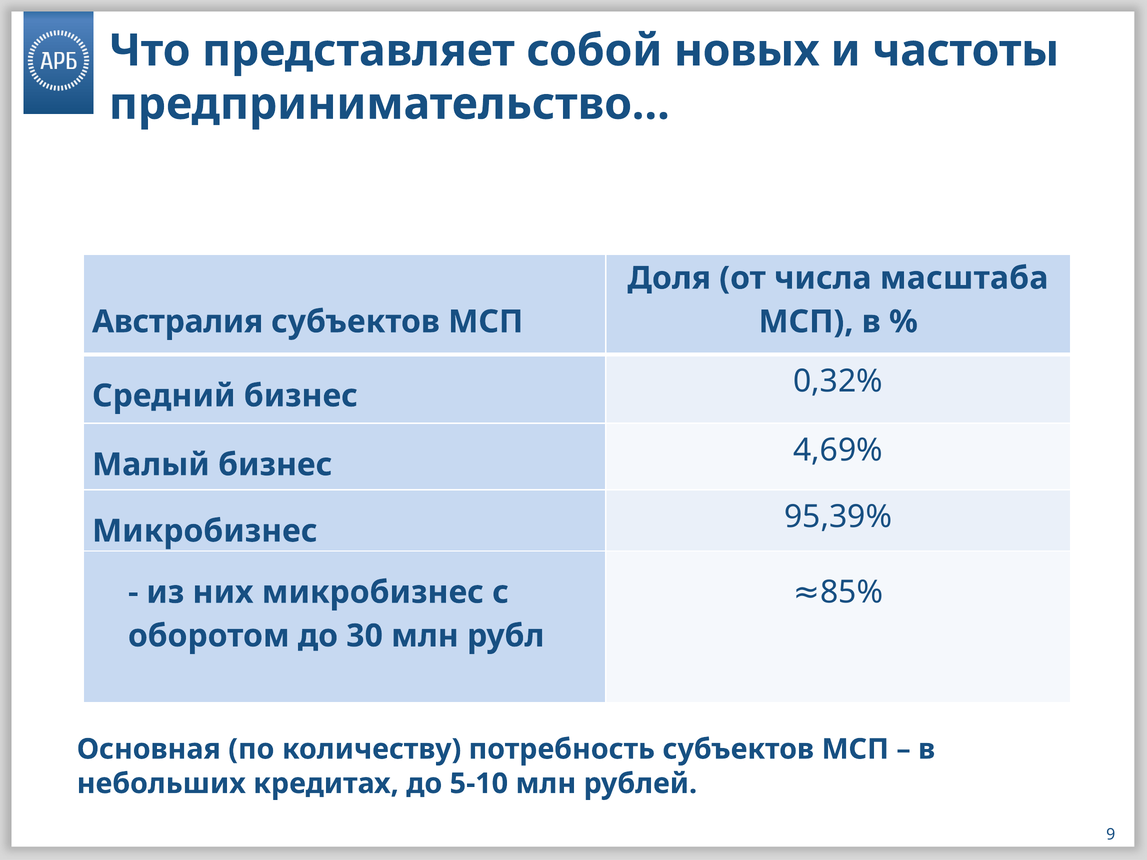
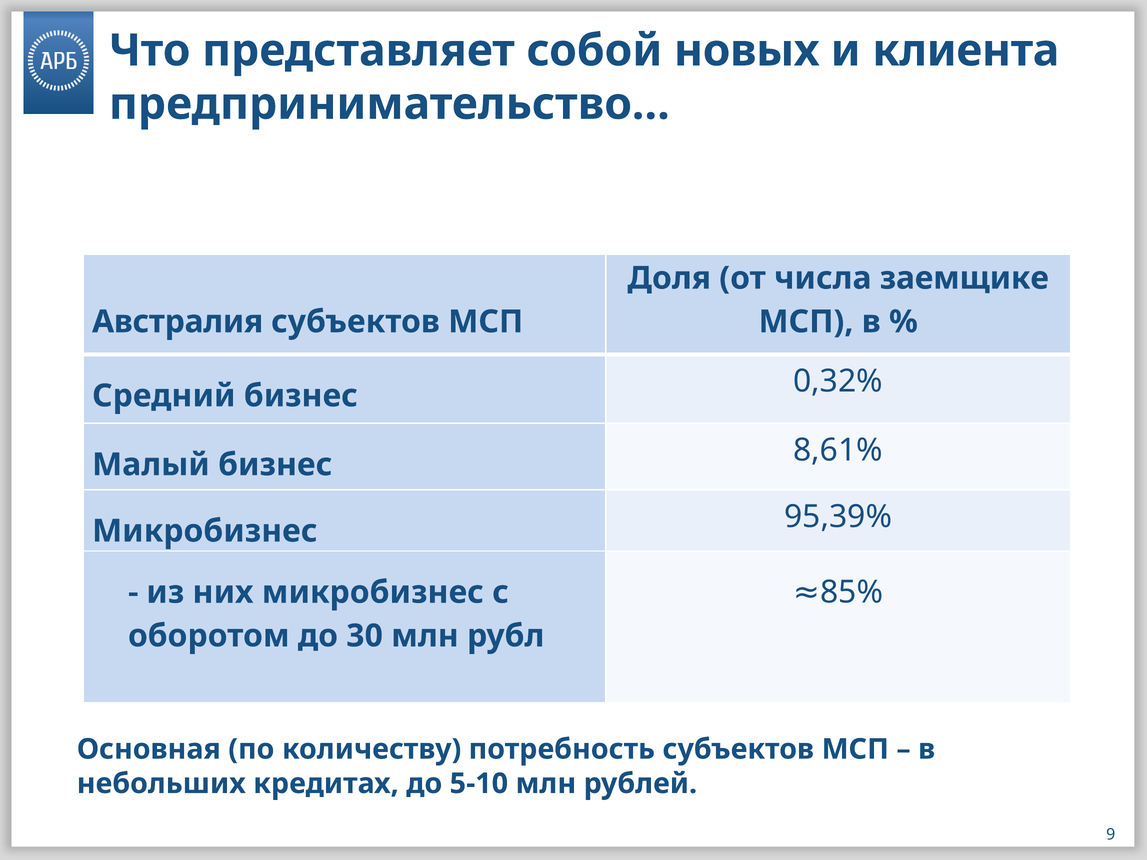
частоты: частоты -> клиента (966, 51)
масштаба: масштаба -> заемщике (964, 278)
4,69%: 4,69% -> 8,61% (838, 450)
